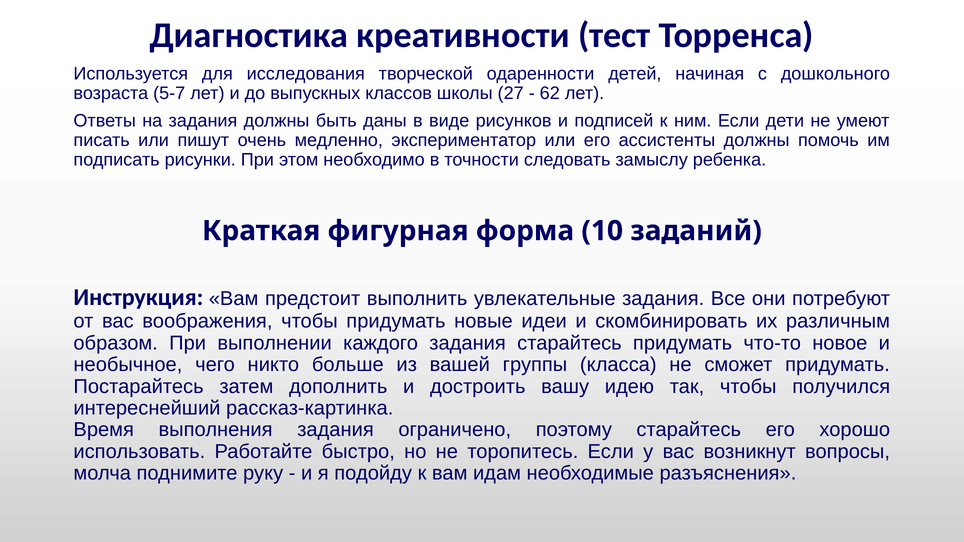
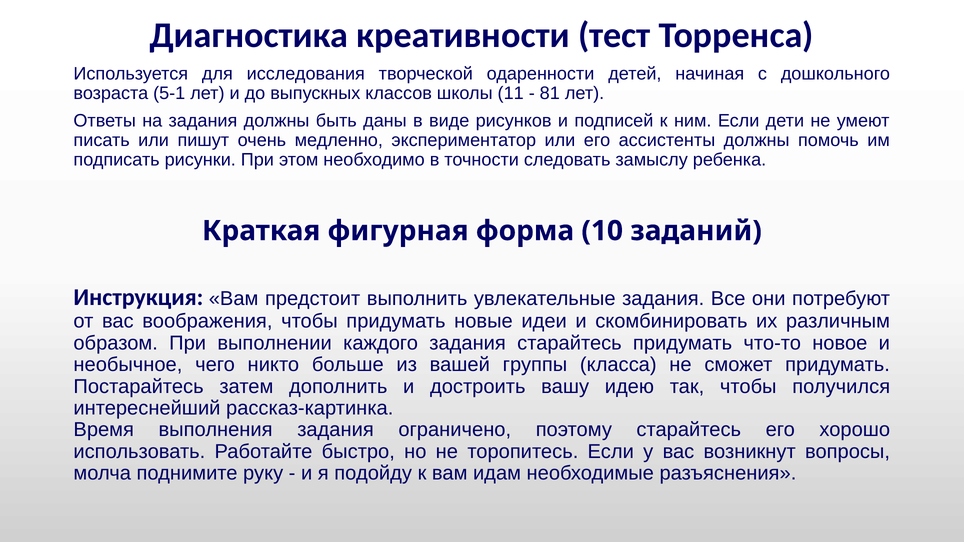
5-7: 5-7 -> 5-1 (169, 93)
27: 27 -> 11 (511, 93)
62: 62 -> 81 (550, 93)
